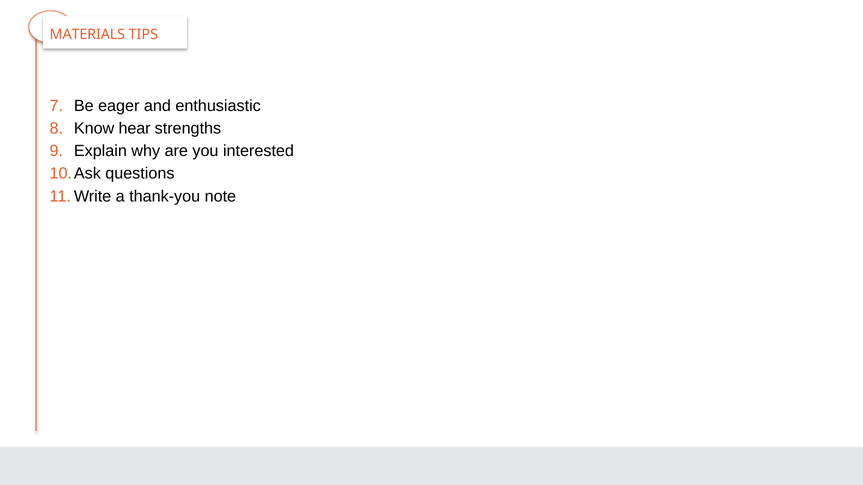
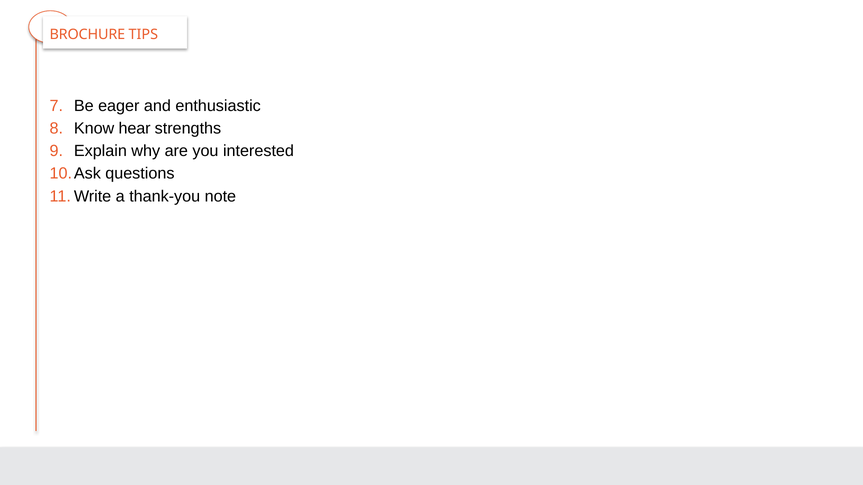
MATERIALS: MATERIALS -> BROCHURE (87, 35)
